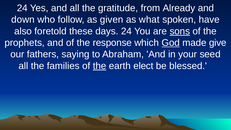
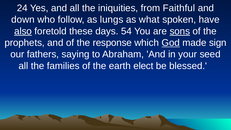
gratitude: gratitude -> iniquities (118, 8)
Already: Already -> Faithful (179, 8)
given: given -> lungs (112, 20)
also underline: none -> present (23, 31)
days 24: 24 -> 54 (126, 31)
give: give -> sign (218, 43)
the underline: present -> none (100, 66)
